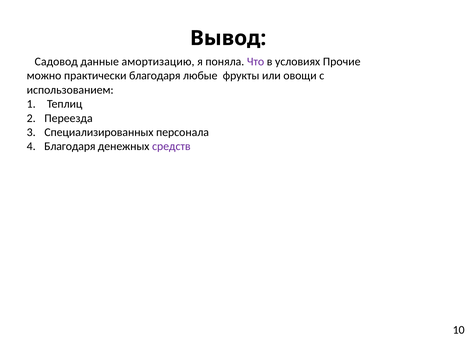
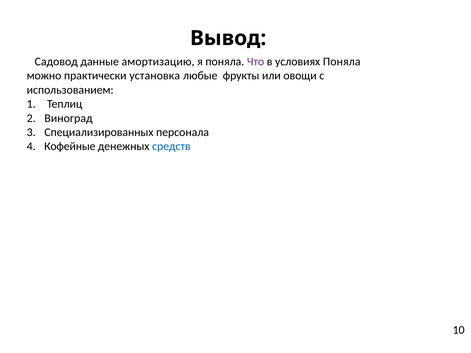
условиях Прочие: Прочие -> Поняла (342, 62)
практически благодаря: благодаря -> установка (155, 76)
Переезда: Переезда -> Виноград (69, 118)
Благодаря: Благодаря -> Кофейные (70, 146)
средств colour: purple -> blue (171, 146)
